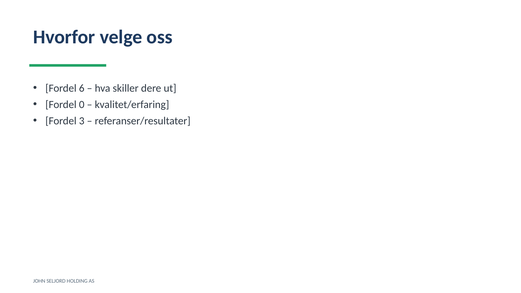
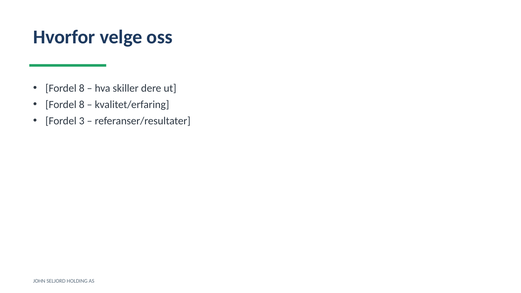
6: 6 -> 8 (82, 88)
0: 0 -> 8 (82, 105)
